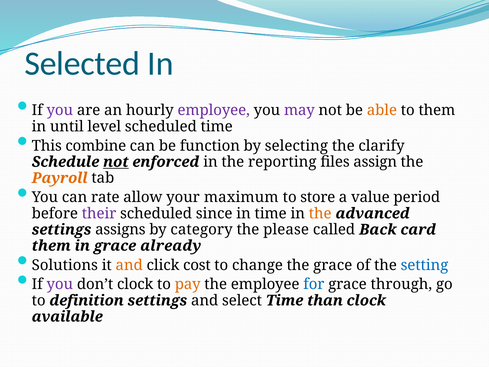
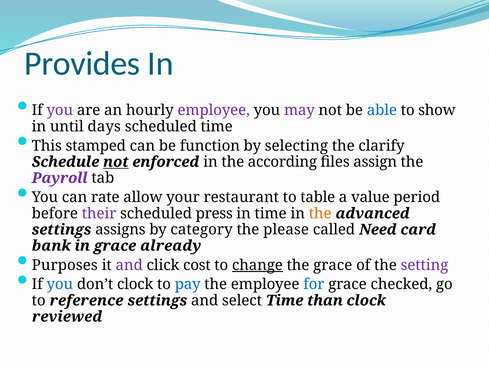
Selected: Selected -> Provides (82, 63)
able colour: orange -> blue (382, 110)
to them: them -> show (437, 110)
level: level -> days (104, 126)
combine: combine -> stamped (96, 146)
reporting: reporting -> according (282, 162)
Payroll colour: orange -> purple (60, 178)
maximum: maximum -> restaurant (241, 197)
store: store -> table (318, 197)
since: since -> press (214, 213)
Back: Back -> Need (378, 229)
them: them -> bank (51, 246)
Solutions: Solutions -> Purposes (65, 265)
and colour: orange -> purple (129, 265)
change underline: none -> present (257, 265)
setting colour: blue -> purple (424, 265)
you colour: purple -> blue (60, 284)
pay colour: orange -> blue (188, 284)
through: through -> checked (401, 284)
definition: definition -> reference (86, 300)
available: available -> reviewed (67, 316)
